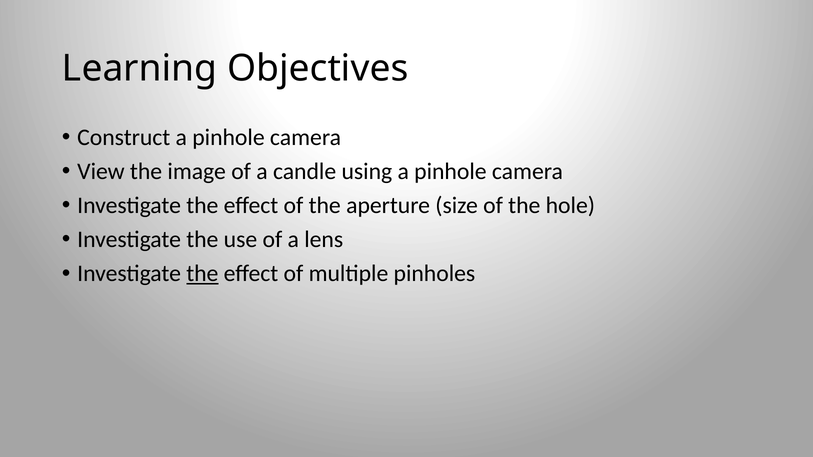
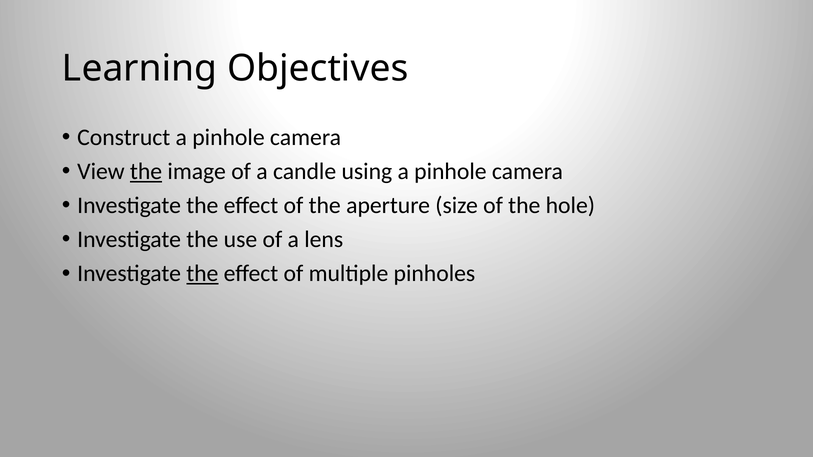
the underline: none -> present (146, 172)
